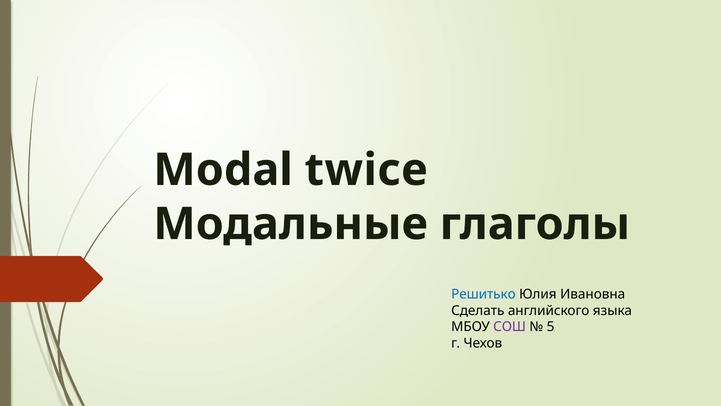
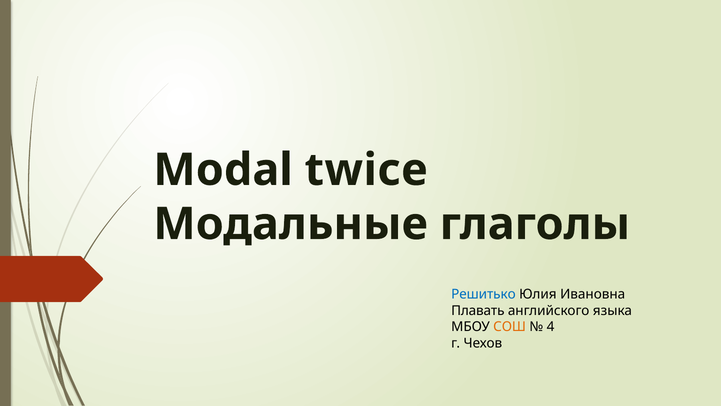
Сделать: Сделать -> Плавать (478, 310)
СОШ colour: purple -> orange (510, 327)
5: 5 -> 4 (551, 327)
